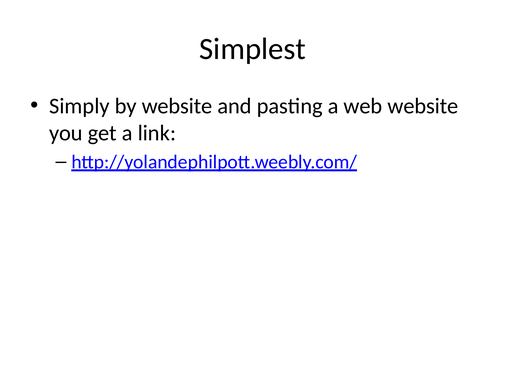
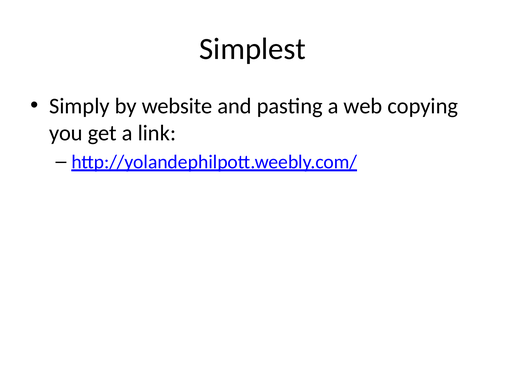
web website: website -> copying (423, 106)
